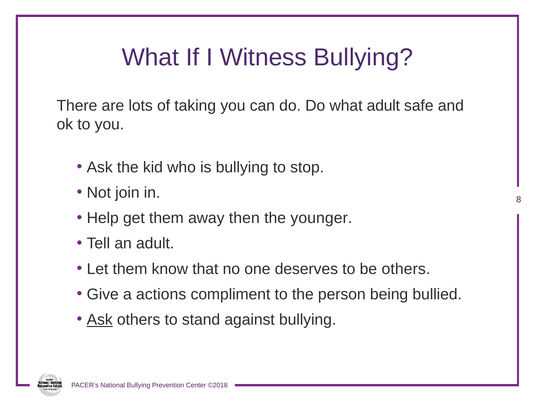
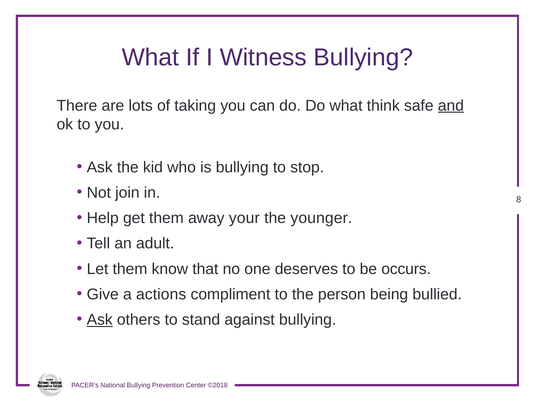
what adult: adult -> think (383, 106)
and underline: none -> present (451, 106)
then: then -> your (244, 218)
be others: others -> occurs (406, 269)
